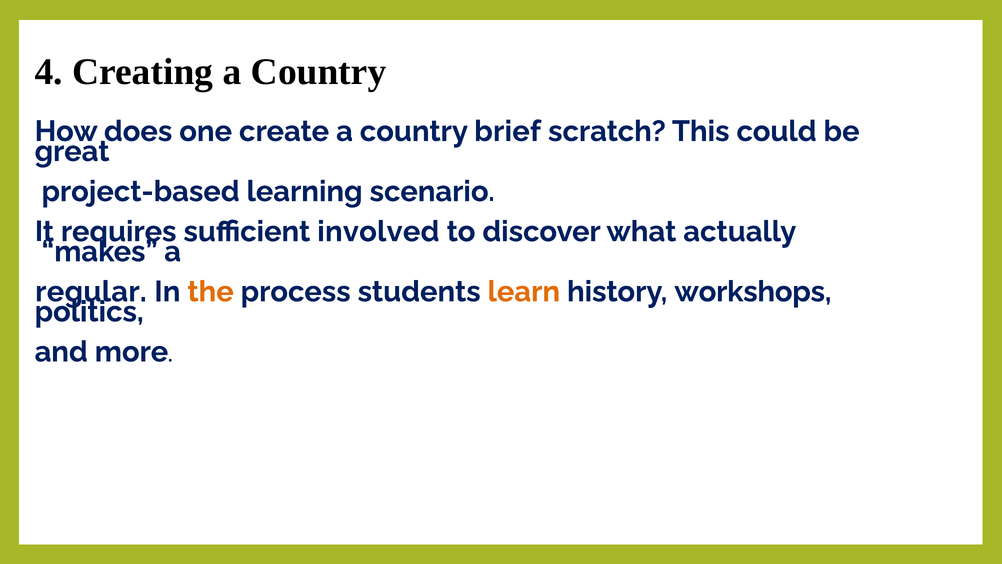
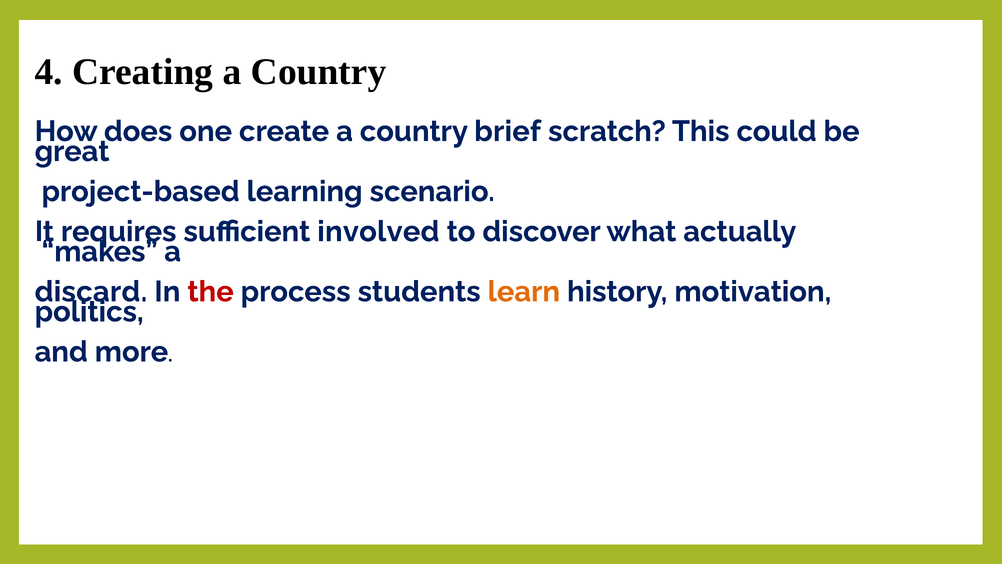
regular: regular -> discard (91, 292)
the colour: orange -> red (211, 292)
workshops: workshops -> motivation (753, 292)
